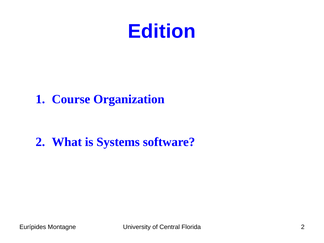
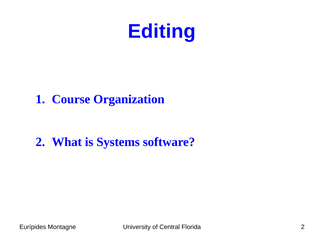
Edition: Edition -> Editing (162, 31)
